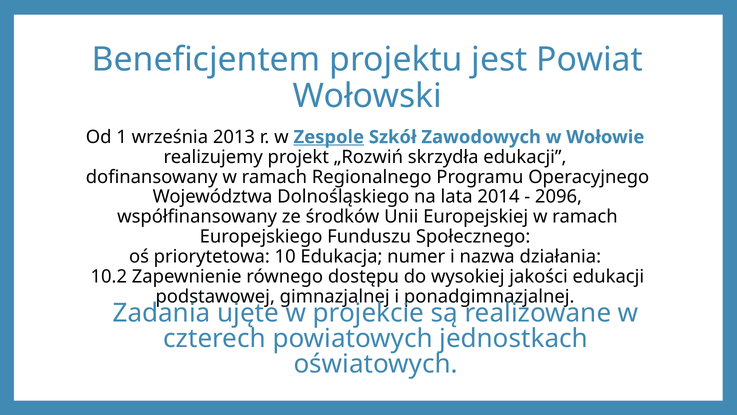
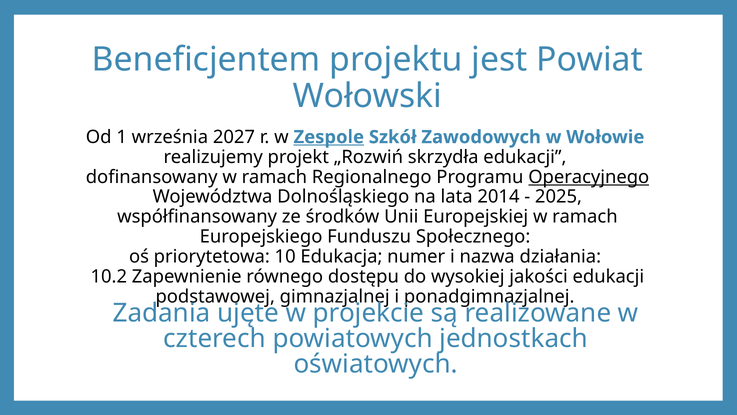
2013: 2013 -> 2027 (234, 137)
Operacyjnego underline: none -> present (589, 177)
2096: 2096 -> 2025 (559, 197)
